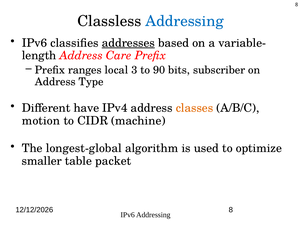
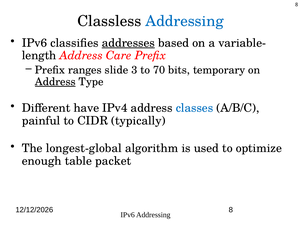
local: local -> slide (117, 70)
90: 90 -> 70 (159, 70)
subscriber: subscriber -> temporary (219, 70)
Address underline: none -> present (55, 82)
classes colour: orange -> blue (195, 108)
motion: motion -> painful (41, 121)
machine: machine -> typically (138, 121)
smaller: smaller -> enough (42, 161)
